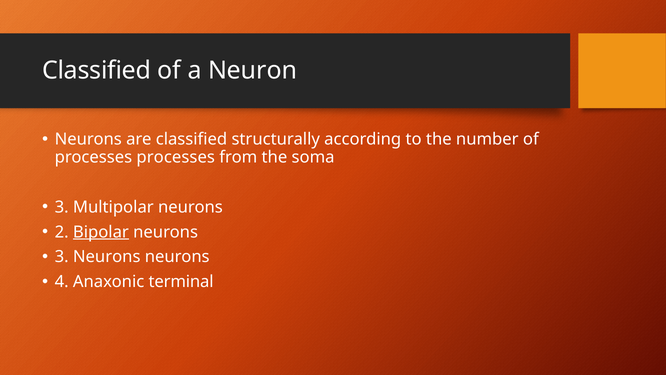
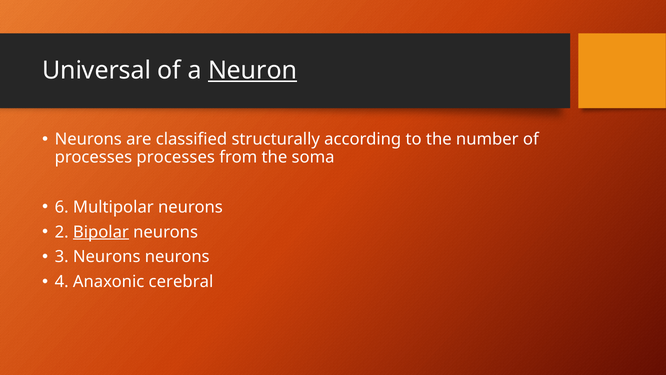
Classified: Classified -> Universal (97, 70)
Neuron underline: none -> present (253, 70)
3: 3 -> 6 (62, 207)
terminal: terminal -> cerebral (181, 282)
